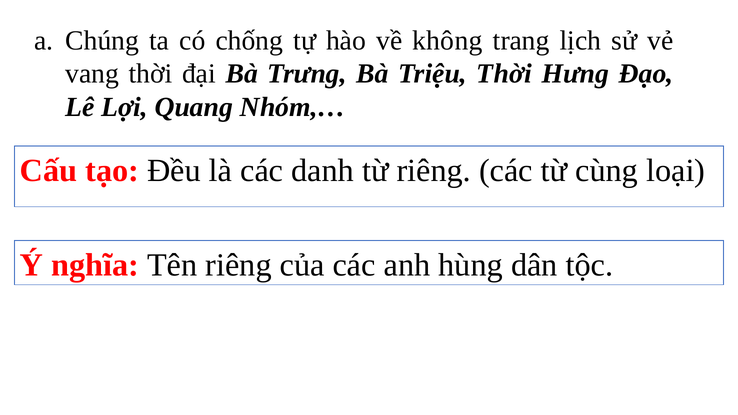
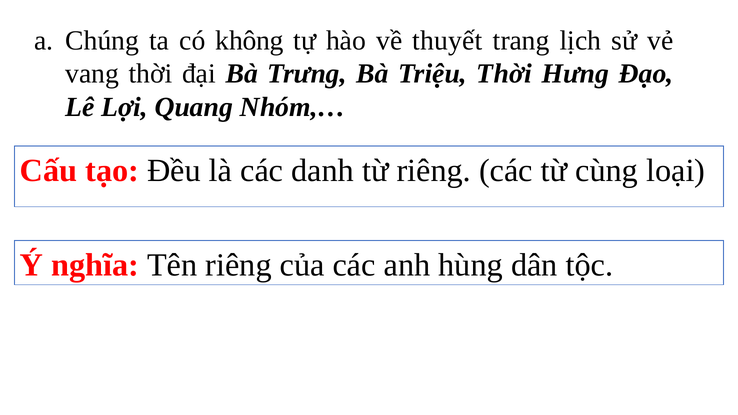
chống: chống -> không (249, 41)
không: không -> thuyết (447, 41)
